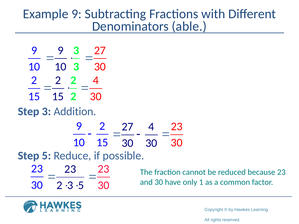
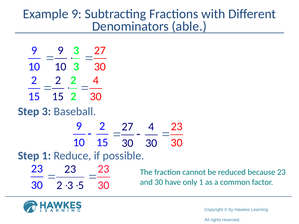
Addition: Addition -> Baseball (75, 112)
Step 5: 5 -> 1 (47, 156)
